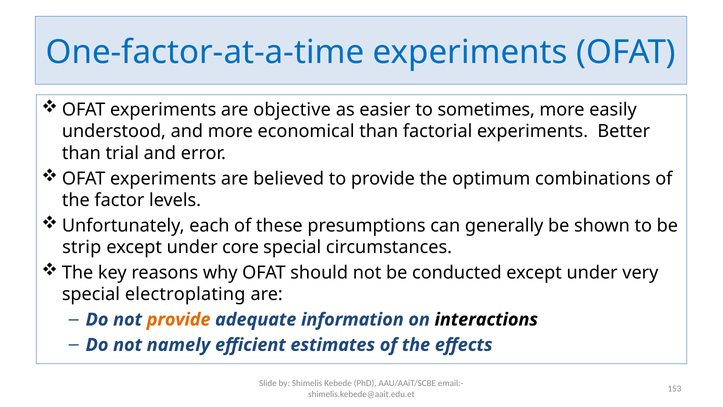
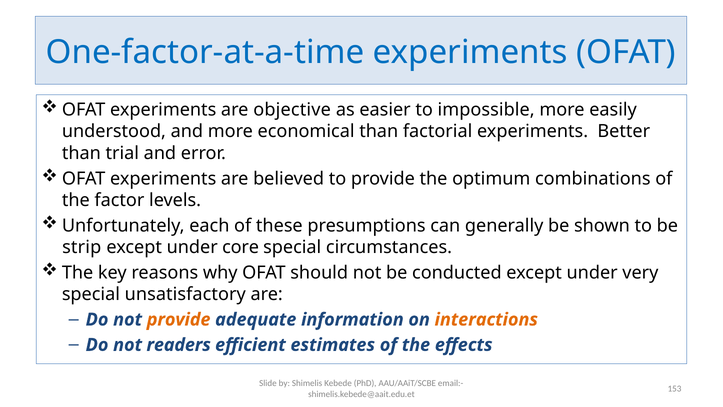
sometimes: sometimes -> impossible (486, 110)
electroplating: electroplating -> unsatisfactory (185, 294)
interactions colour: black -> orange (486, 319)
namely: namely -> readers (179, 345)
